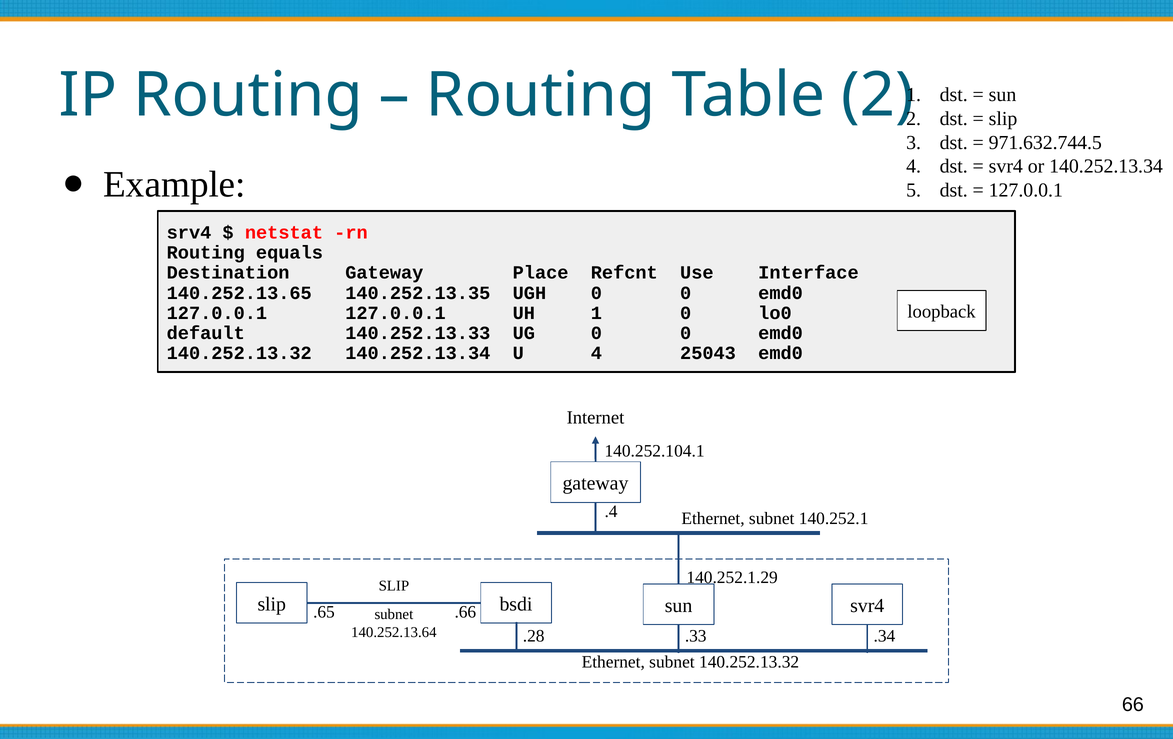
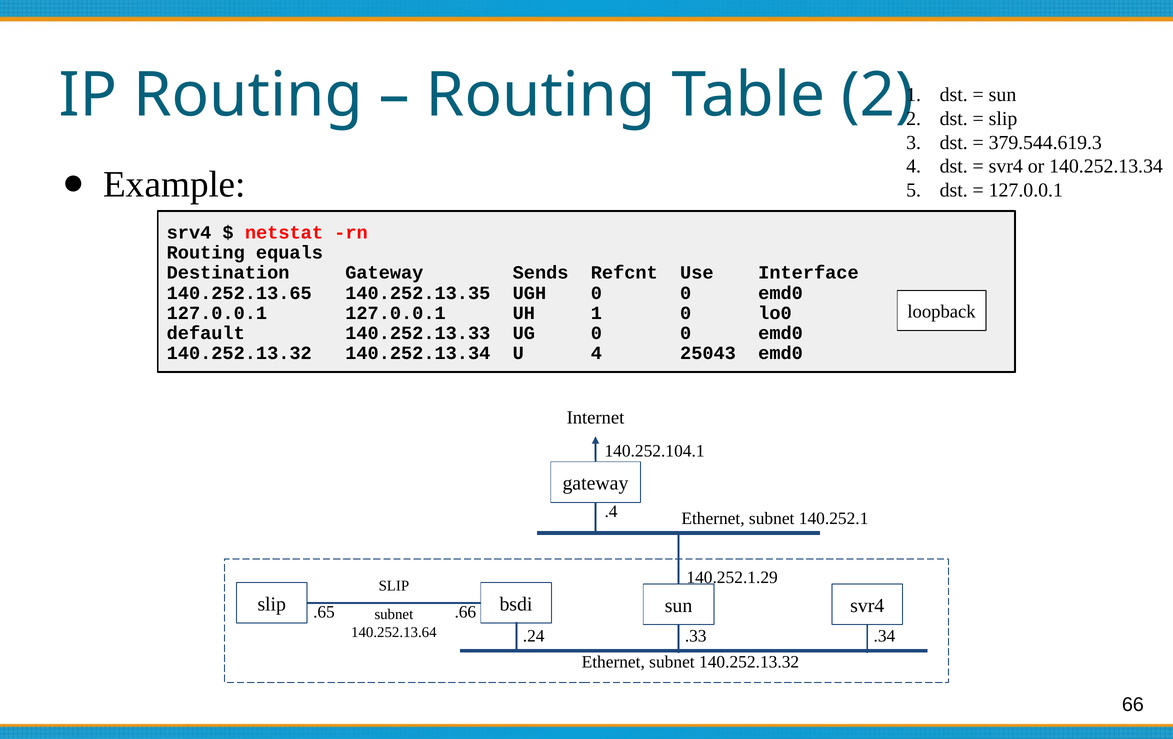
971.632.744.5: 971.632.744.5 -> 379.544.619.3 (1045, 143)
Place: Place -> Sends (541, 273)
.28: .28 -> .24 (534, 636)
